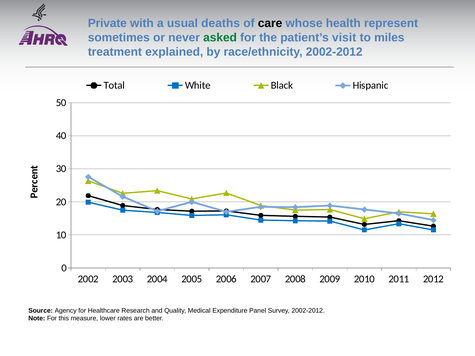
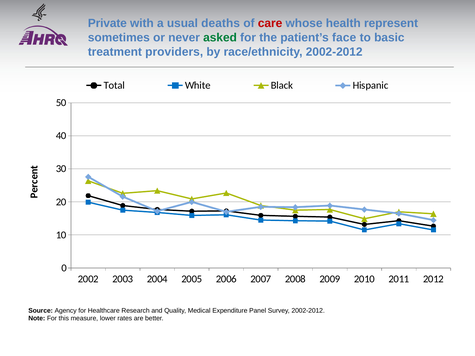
care colour: black -> red (270, 23)
visit: visit -> face (344, 38)
miles: miles -> basic (389, 38)
explained: explained -> providers (174, 52)
